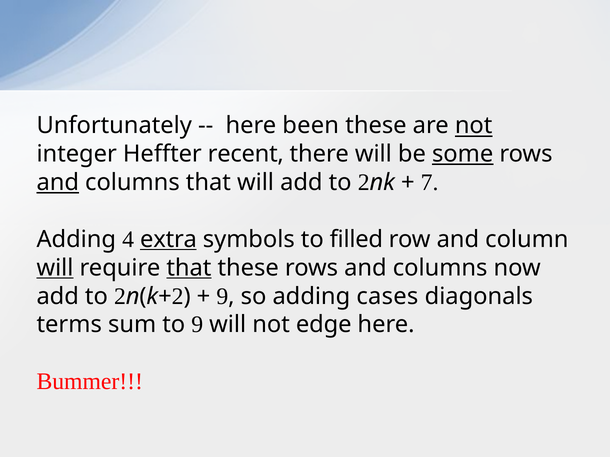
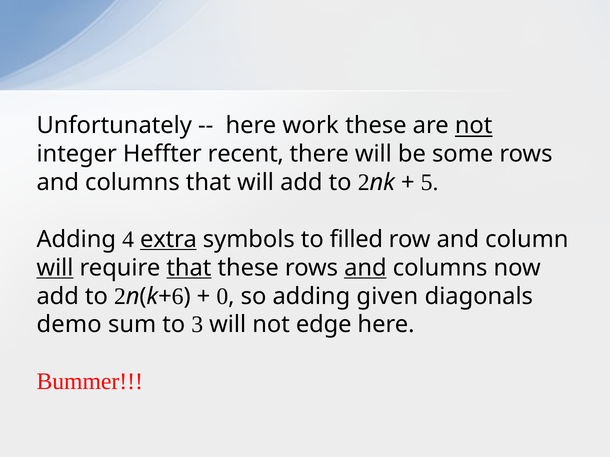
been: been -> work (311, 126)
some underline: present -> none (463, 154)
and underline: present -> none (58, 183)
7: 7 -> 5 (430, 183)
and underline: none -> present (365, 268)
2: 2 -> 6 (178, 297)
9: 9 -> 0 (222, 297)
cases: cases -> given (387, 297)
terms: terms -> demo (69, 325)
to 9: 9 -> 3 (197, 325)
